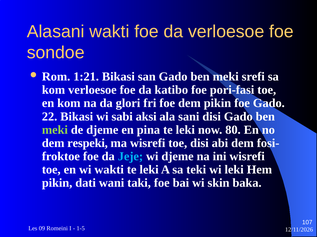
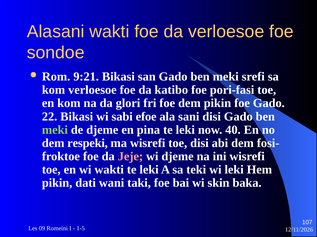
1:21: 1:21 -> 9:21 (86, 77)
aksi: aksi -> efoe (146, 117)
80: 80 -> 40 (233, 130)
Jeje colour: light blue -> pink (130, 157)
